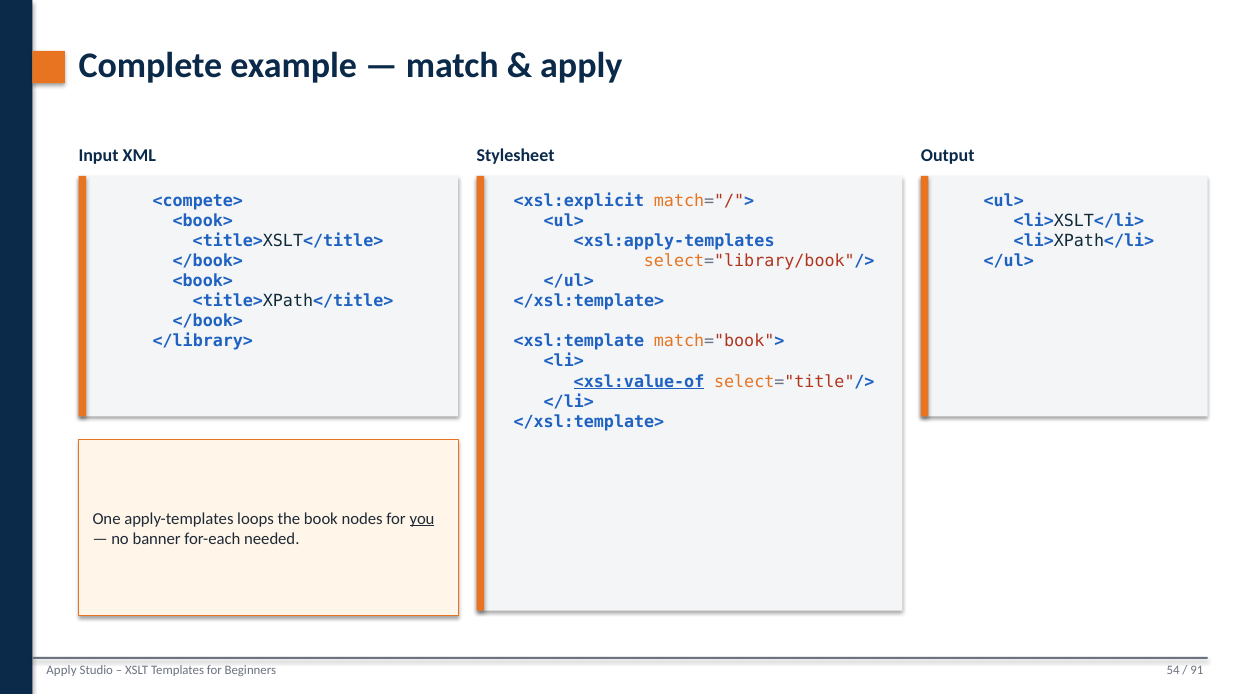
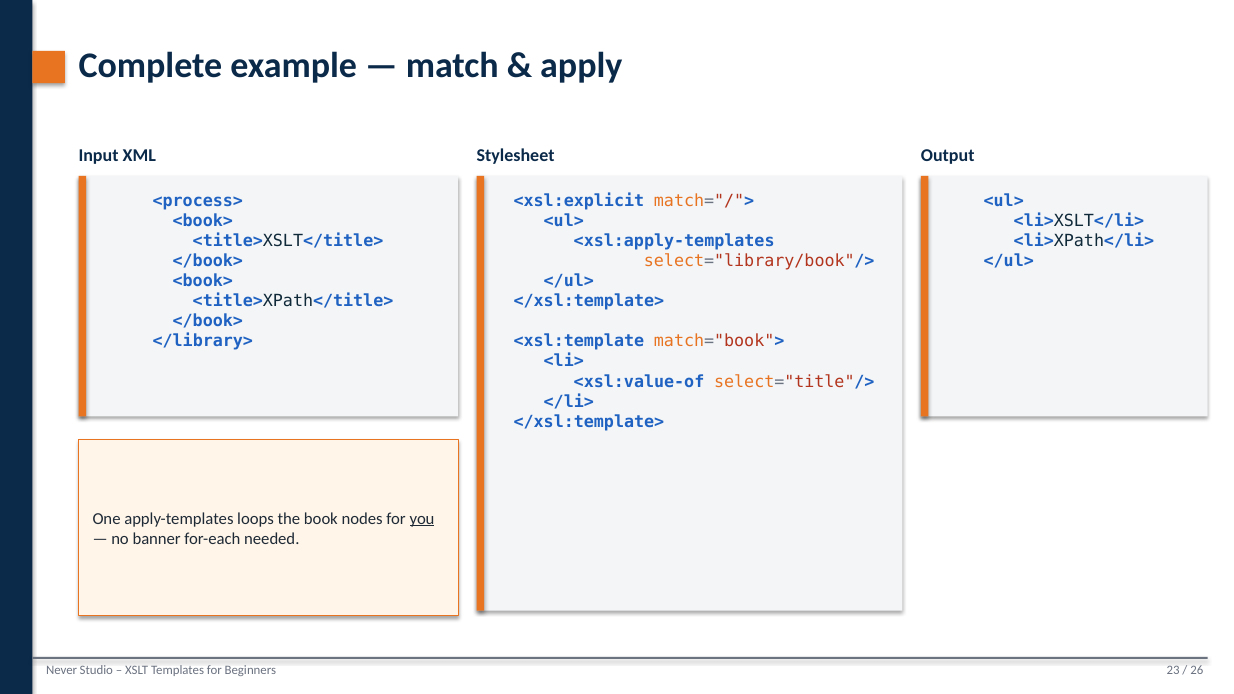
<compete>: <compete> -> <process> (198, 201)
<xsl:value-of underline: present -> none (639, 382)
Apply: Apply -> Never (62, 670)
54: 54 -> 23 (1173, 670)
91: 91 -> 26 (1197, 670)
